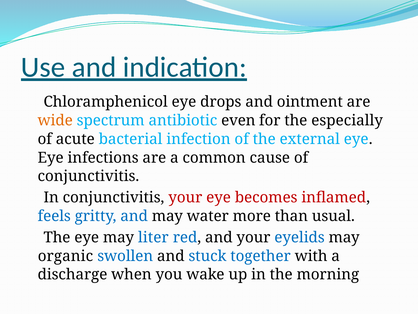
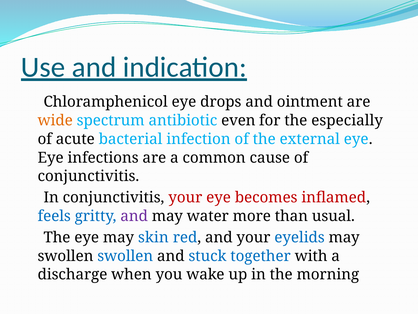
and colour: blue -> purple (134, 216)
liter: liter -> skin (153, 237)
organic: organic -> swollen (66, 256)
